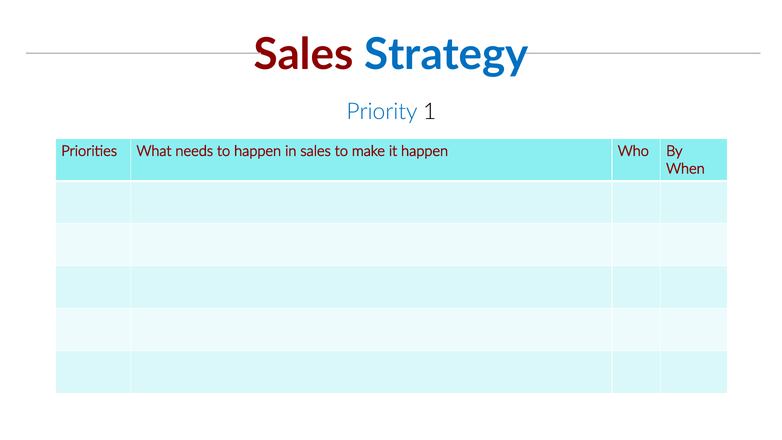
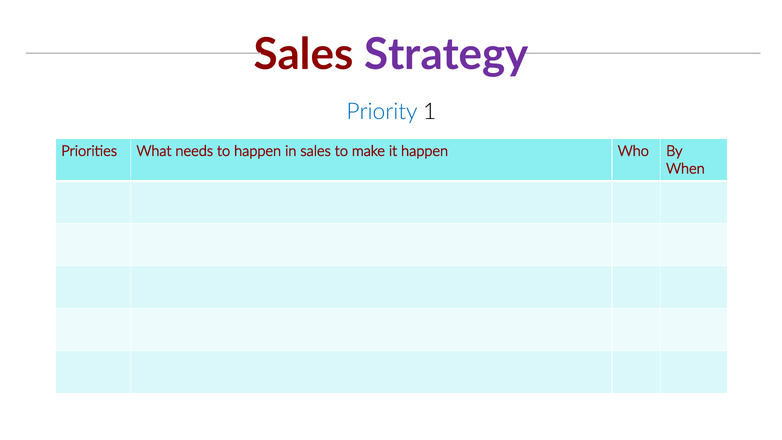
Strategy colour: blue -> purple (446, 55)
